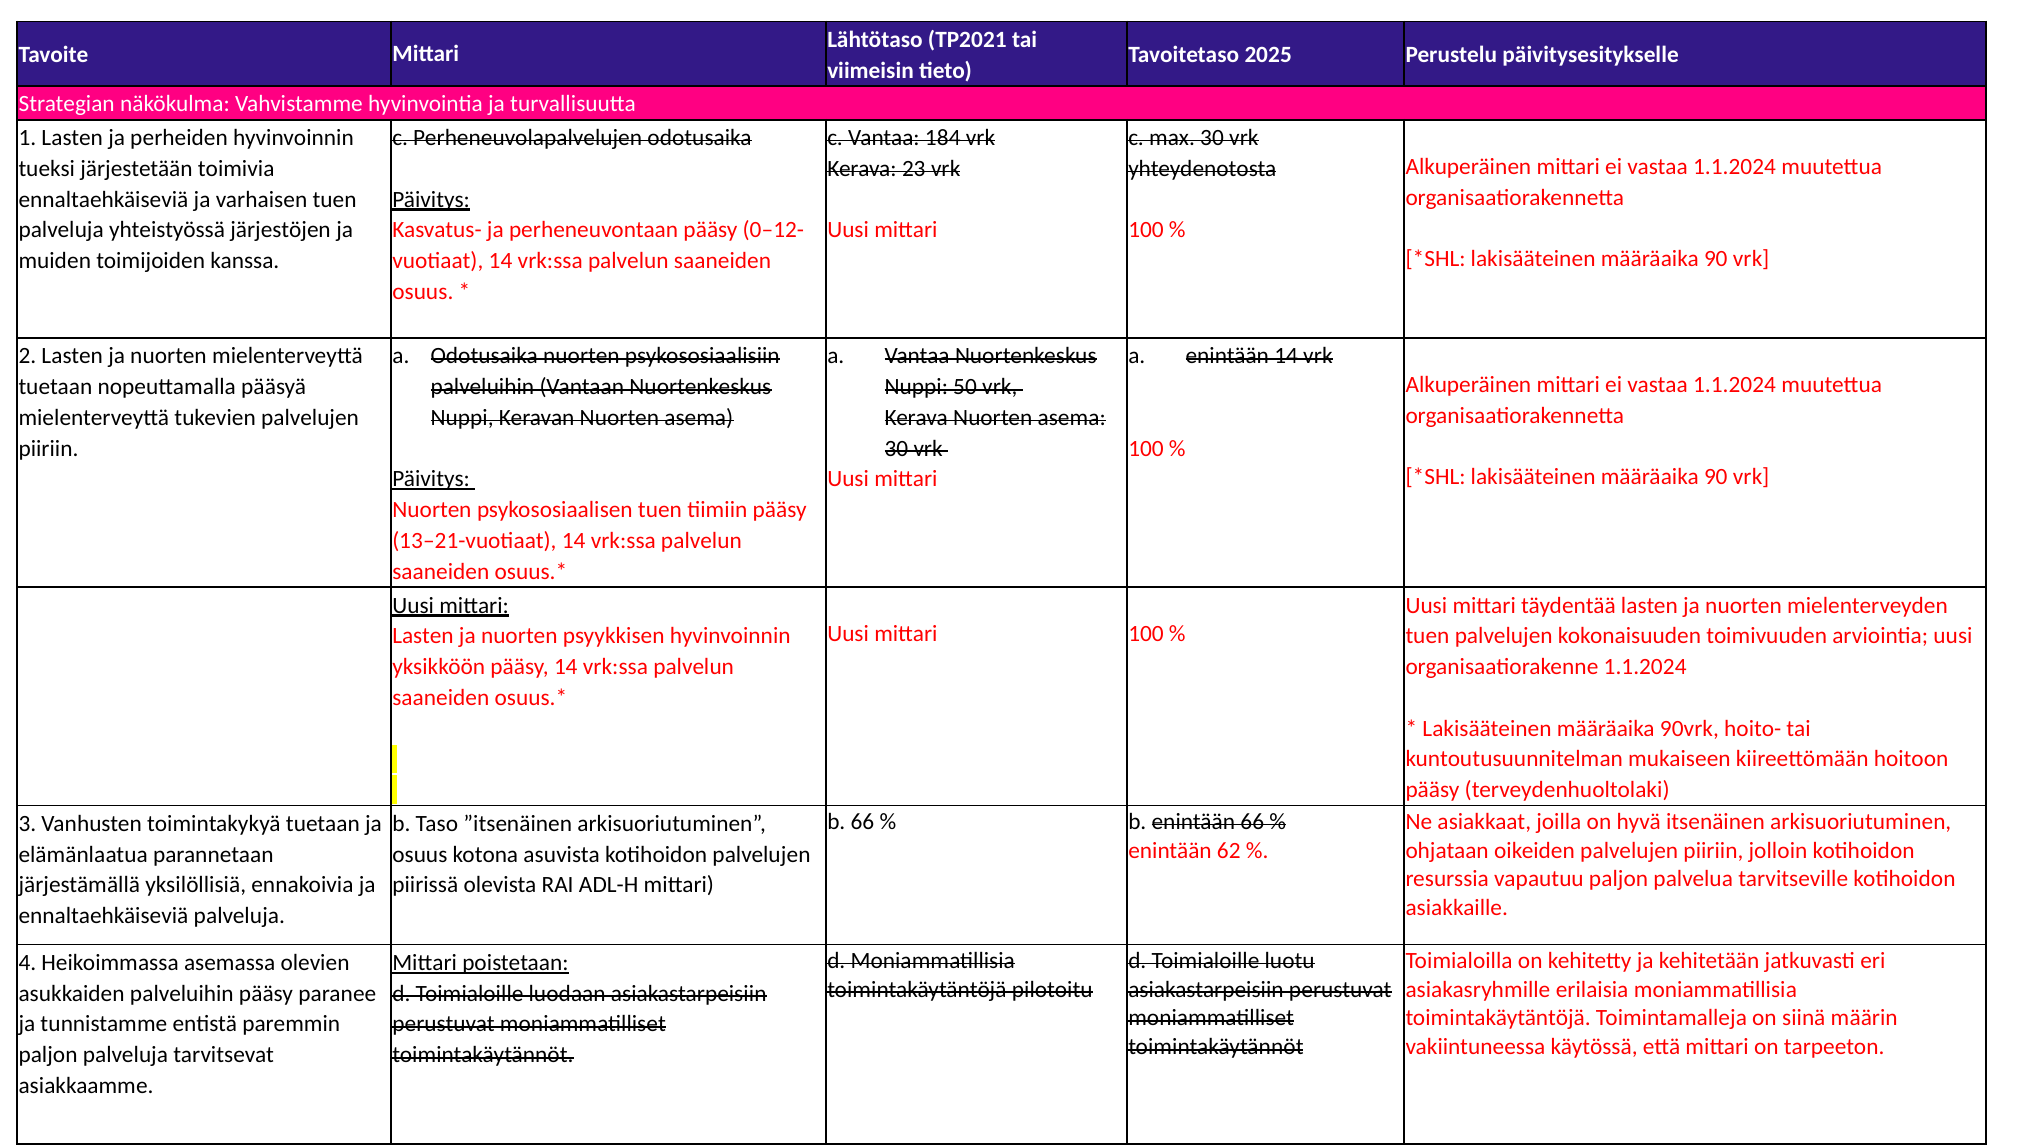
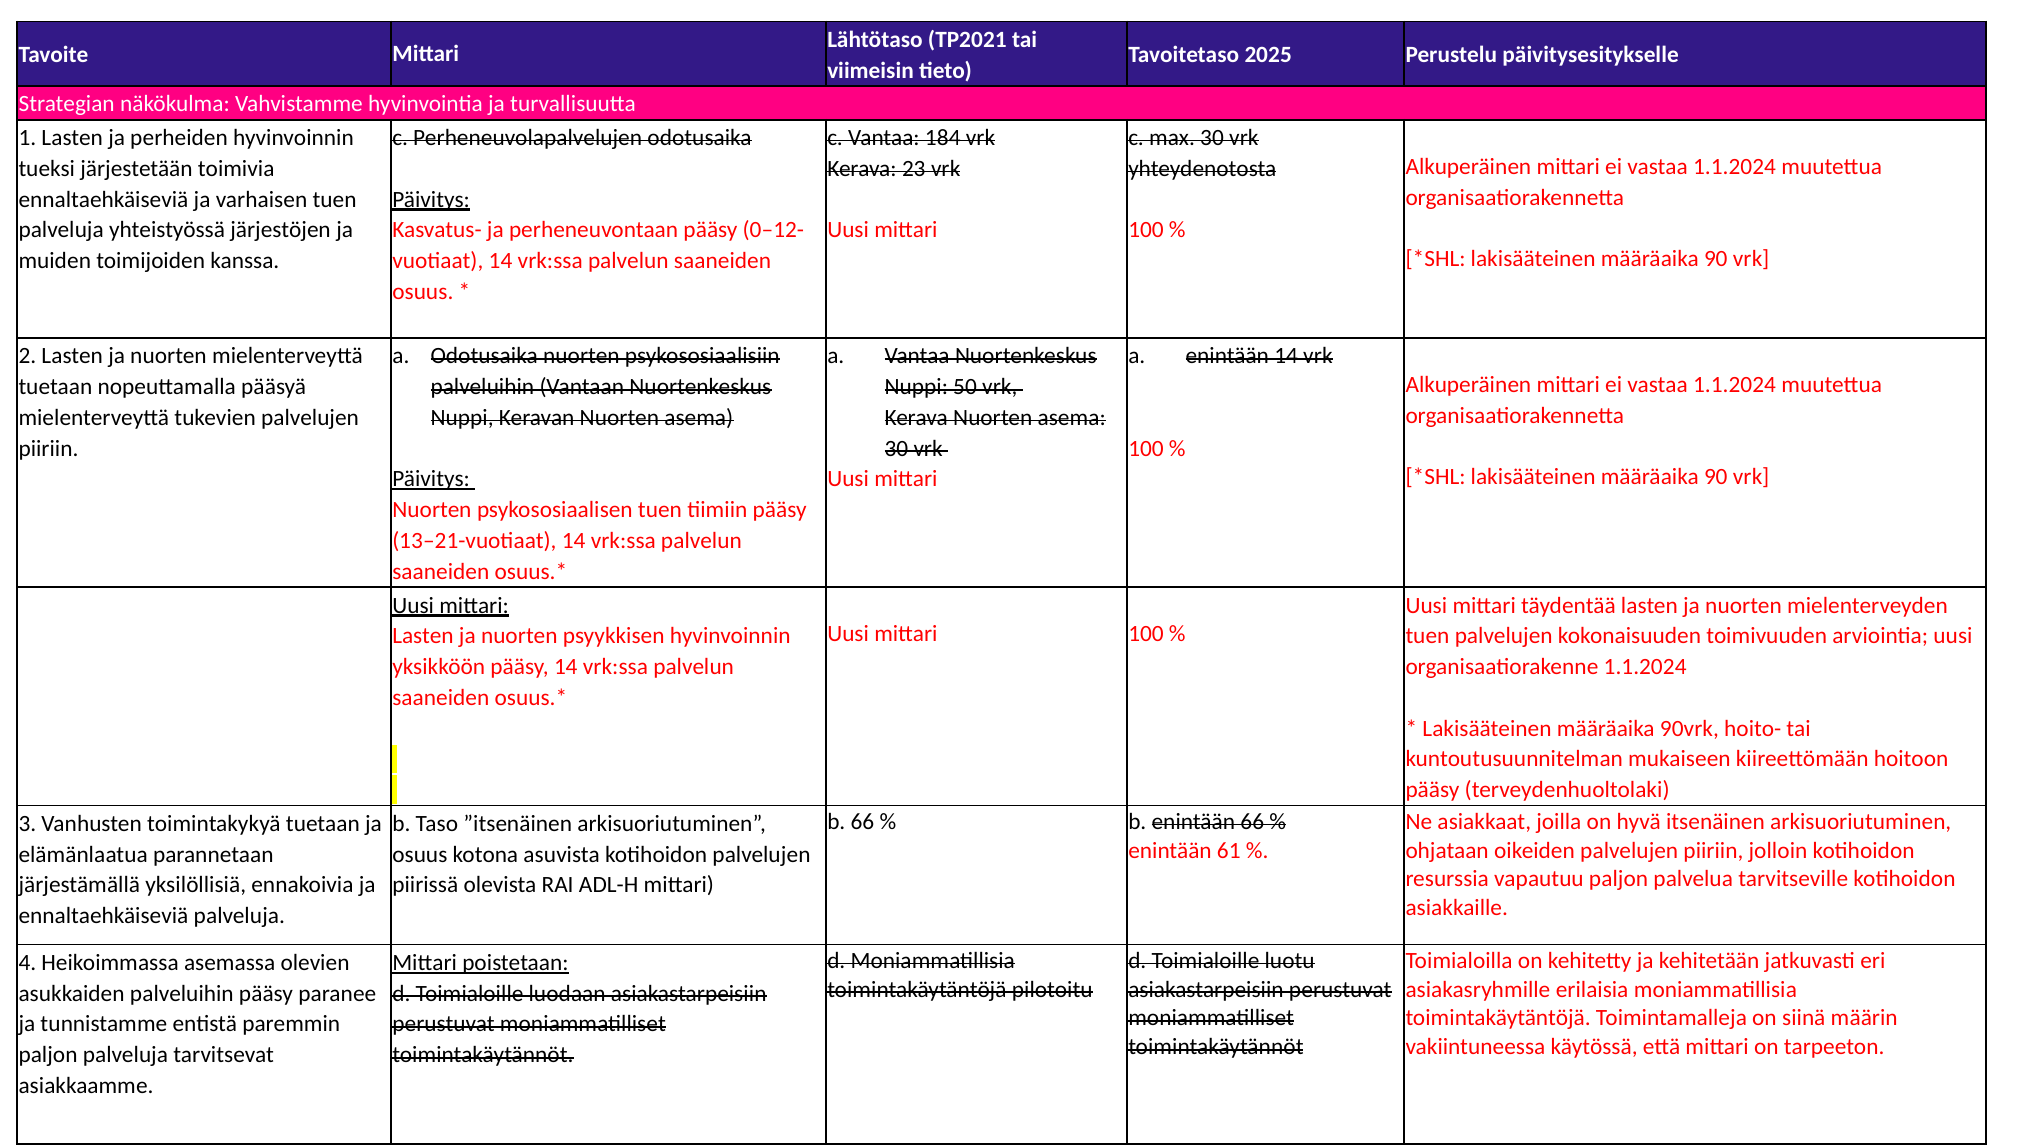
62: 62 -> 61 (1229, 851)
